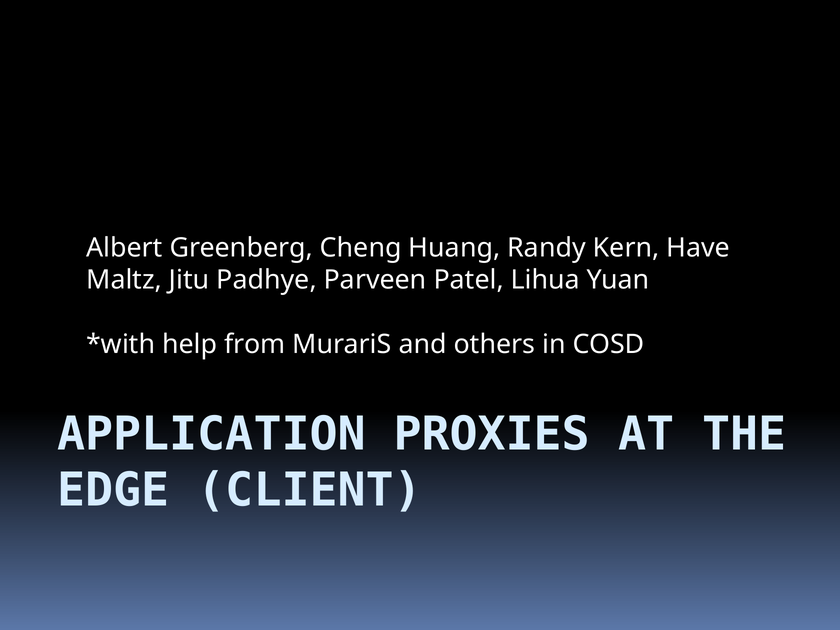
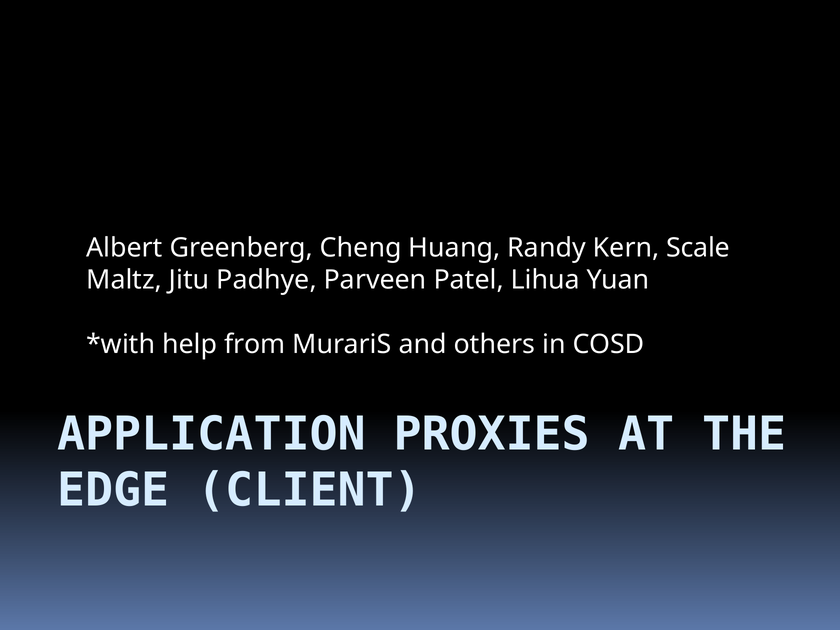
Have: Have -> Scale (698, 248)
